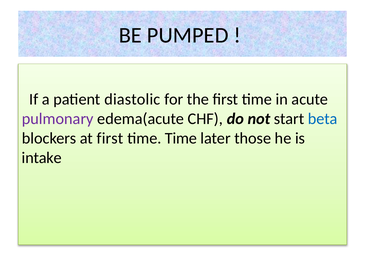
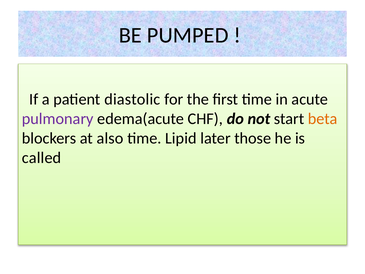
beta colour: blue -> orange (323, 119)
at first: first -> also (110, 138)
time Time: Time -> Lipid (181, 138)
intake: intake -> called (42, 158)
